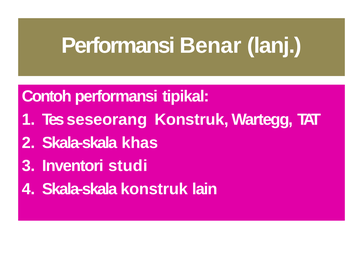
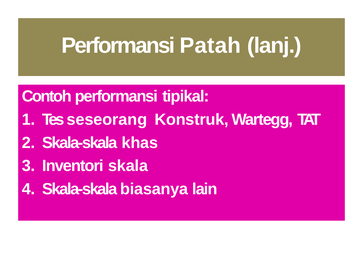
Benar: Benar -> Patah (210, 45)
studi: studi -> skala (128, 166)
Skala-skala konstruk: konstruk -> biasanya (154, 189)
